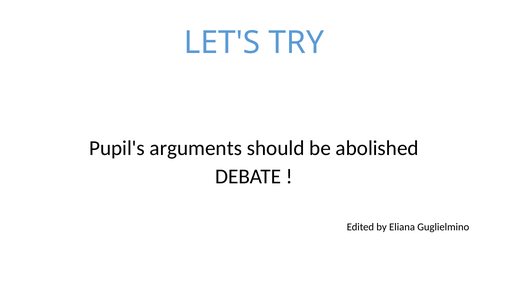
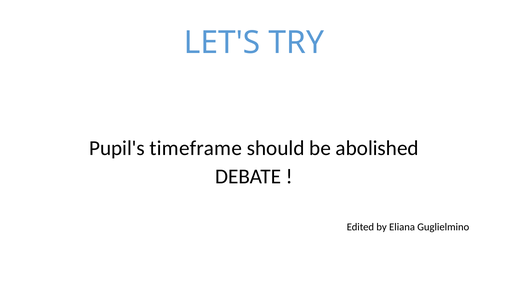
arguments: arguments -> timeframe (196, 148)
